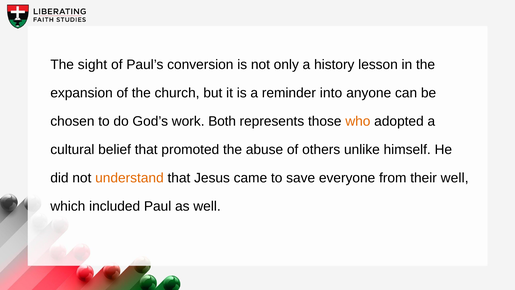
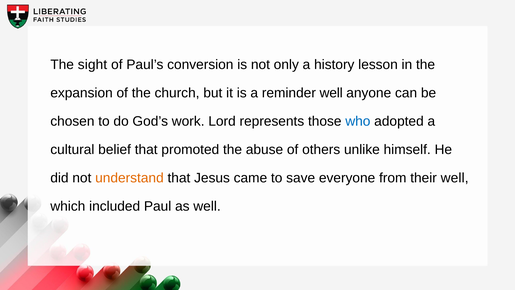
reminder into: into -> well (331, 93)
Both: Both -> Lord (222, 121)
who colour: orange -> blue (358, 121)
